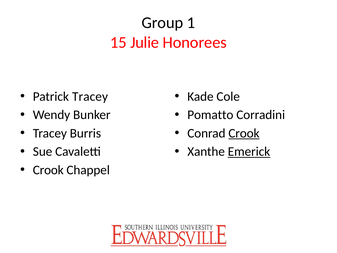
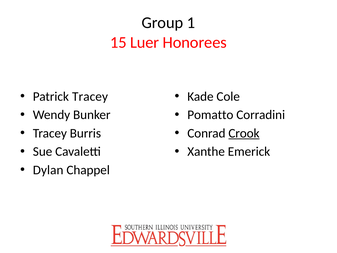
Julie: Julie -> Luer (145, 42)
Emerick underline: present -> none (249, 152)
Crook: Crook -> Dylan (48, 170)
